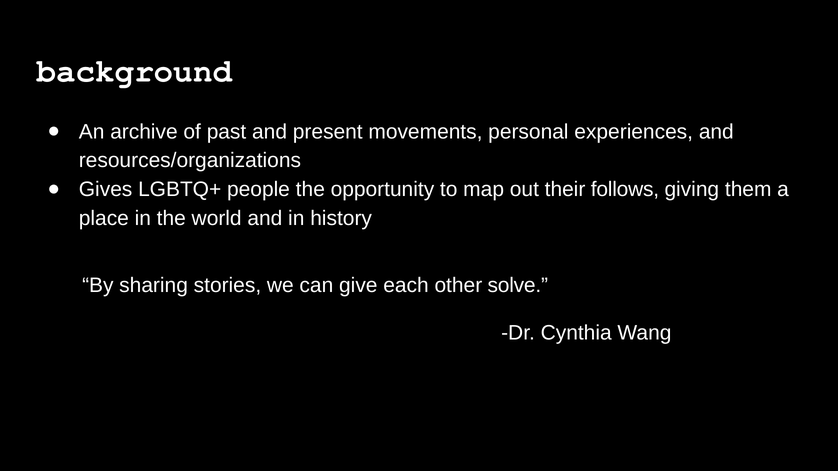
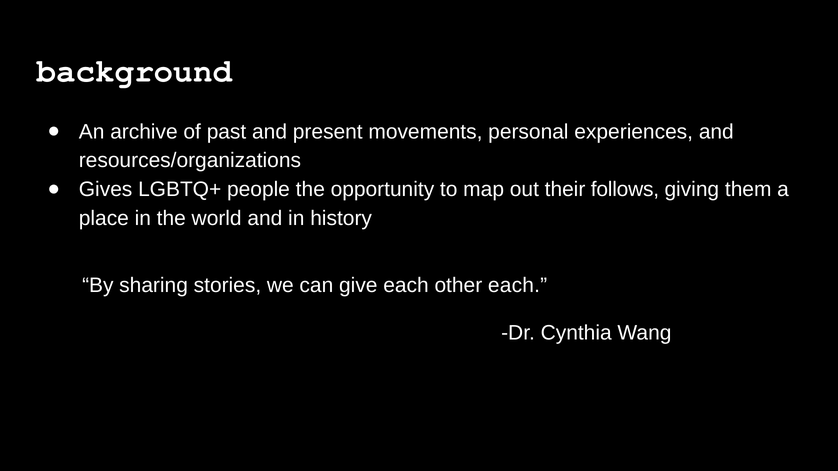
other solve: solve -> each (518, 286)
